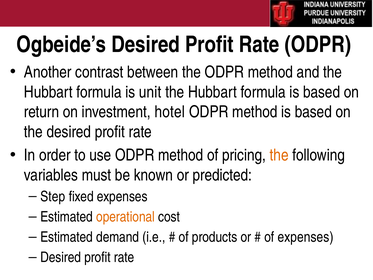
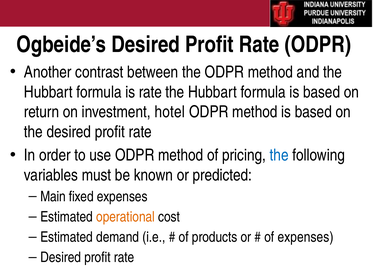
is unit: unit -> rate (150, 92)
the colour: orange -> blue (279, 155)
Step: Step -> Main (53, 196)
